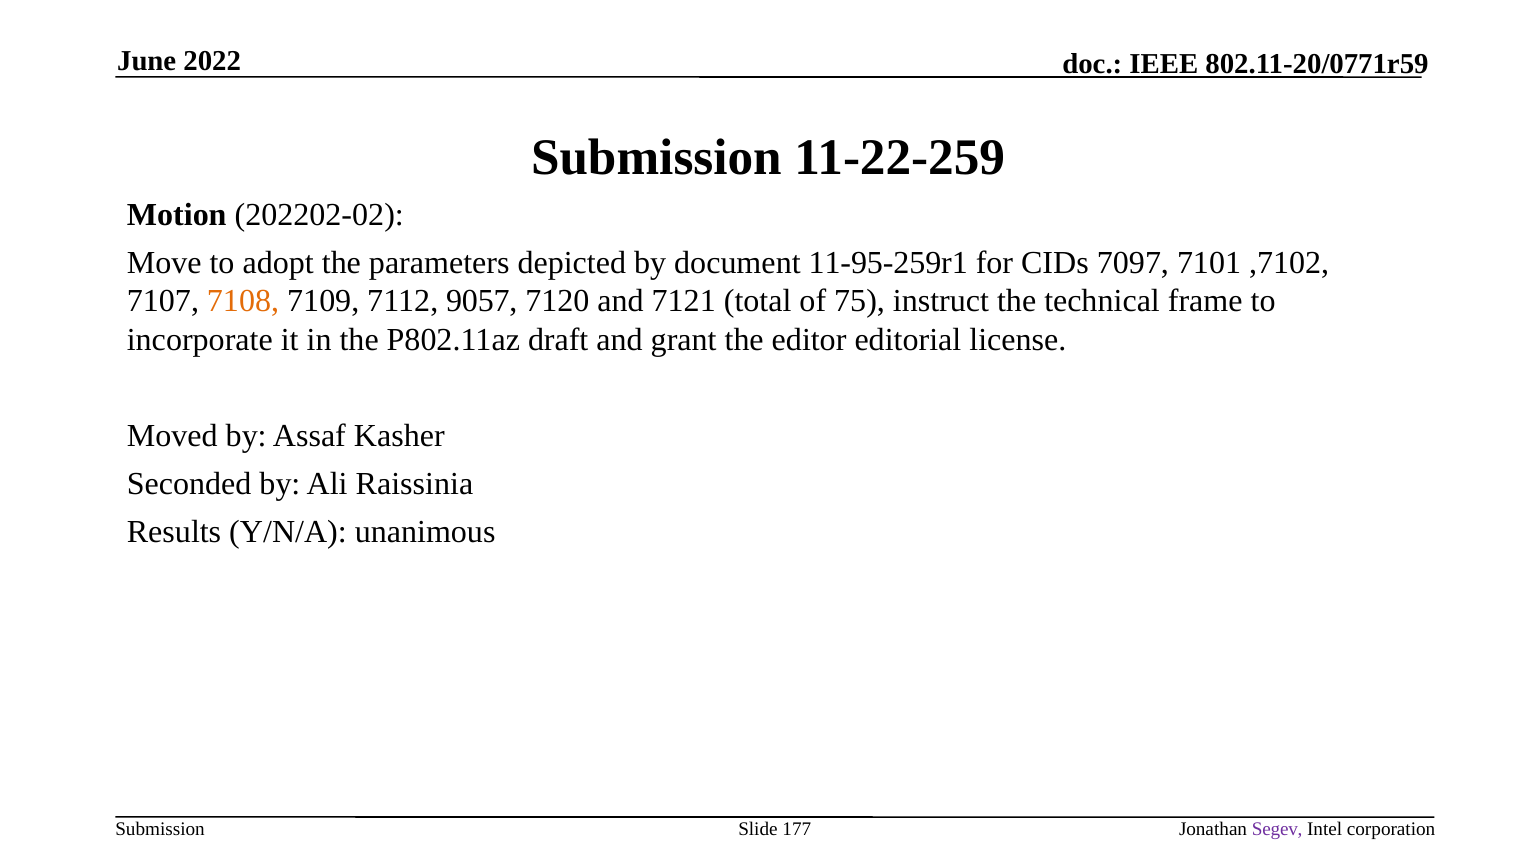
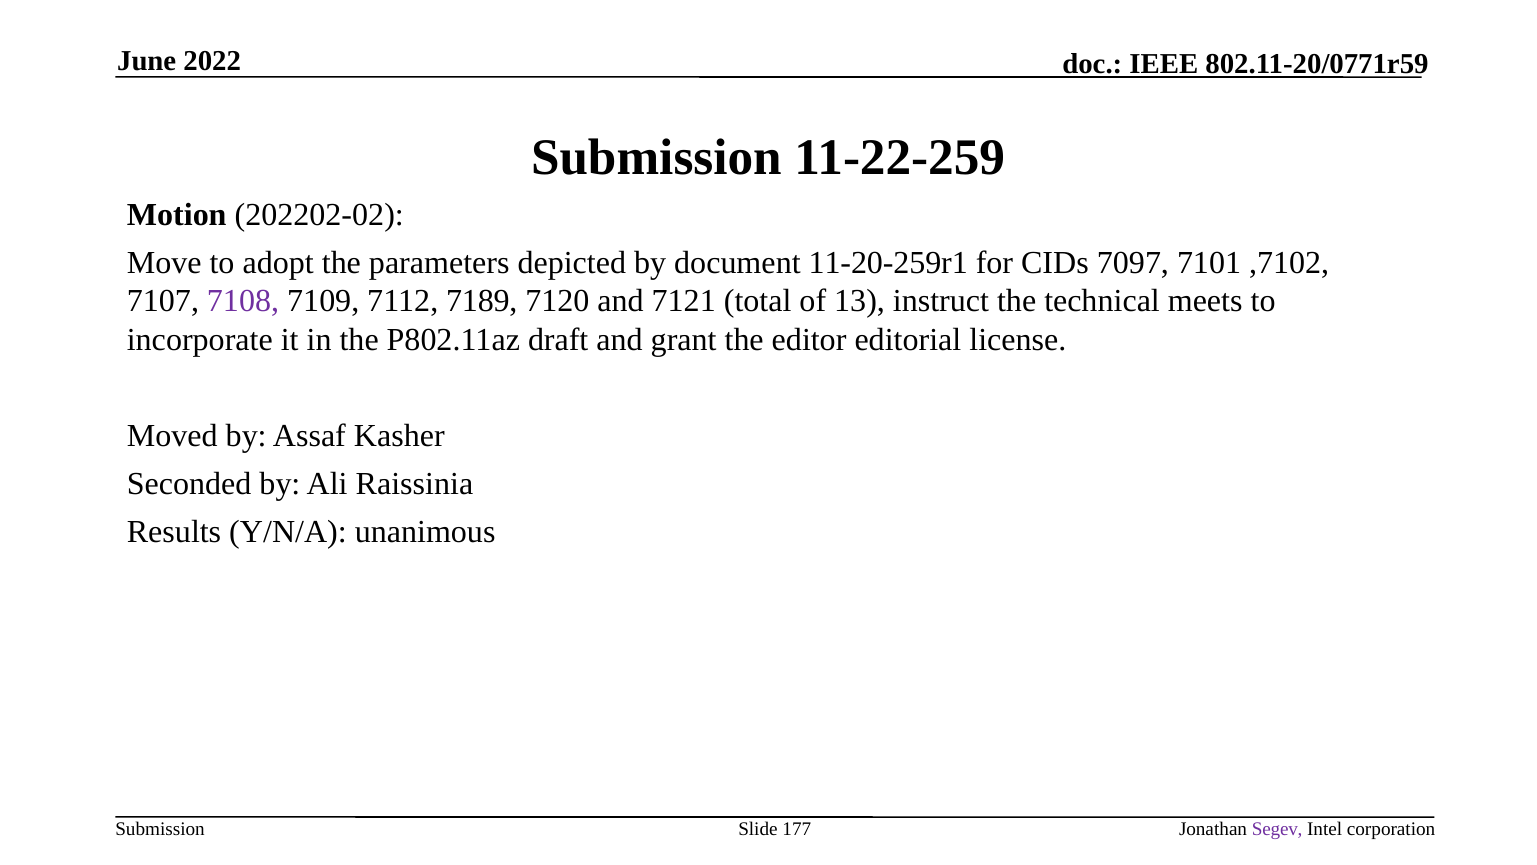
11-95-259r1: 11-95-259r1 -> 11-20-259r1 (888, 262)
7108 colour: orange -> purple (243, 301)
9057: 9057 -> 7189 (482, 301)
75: 75 -> 13 (860, 301)
frame: frame -> meets (1205, 301)
